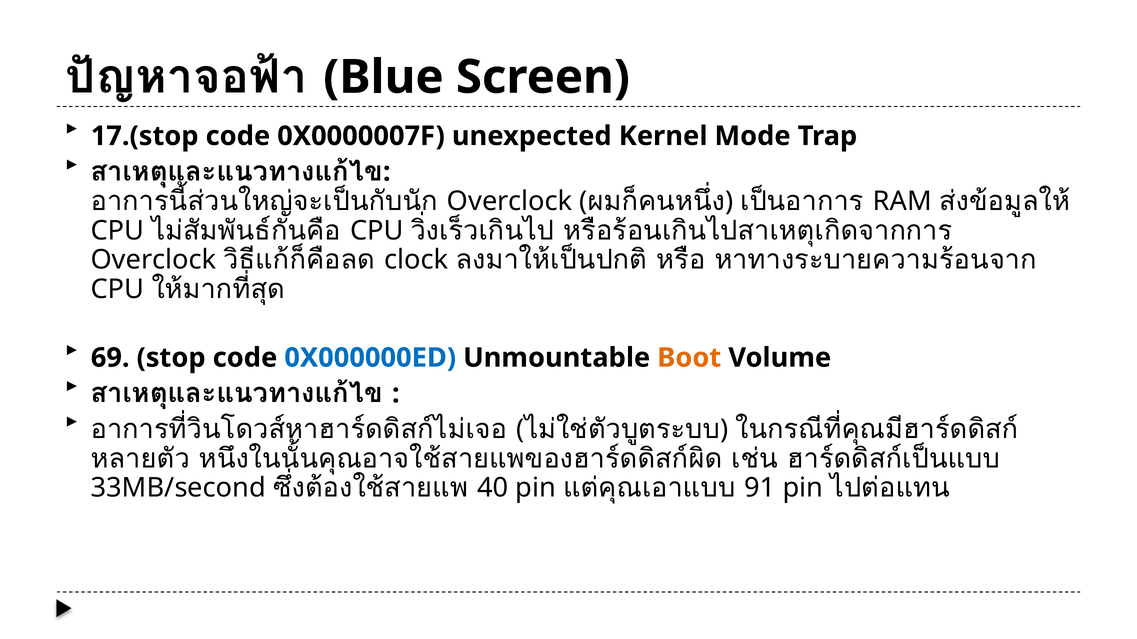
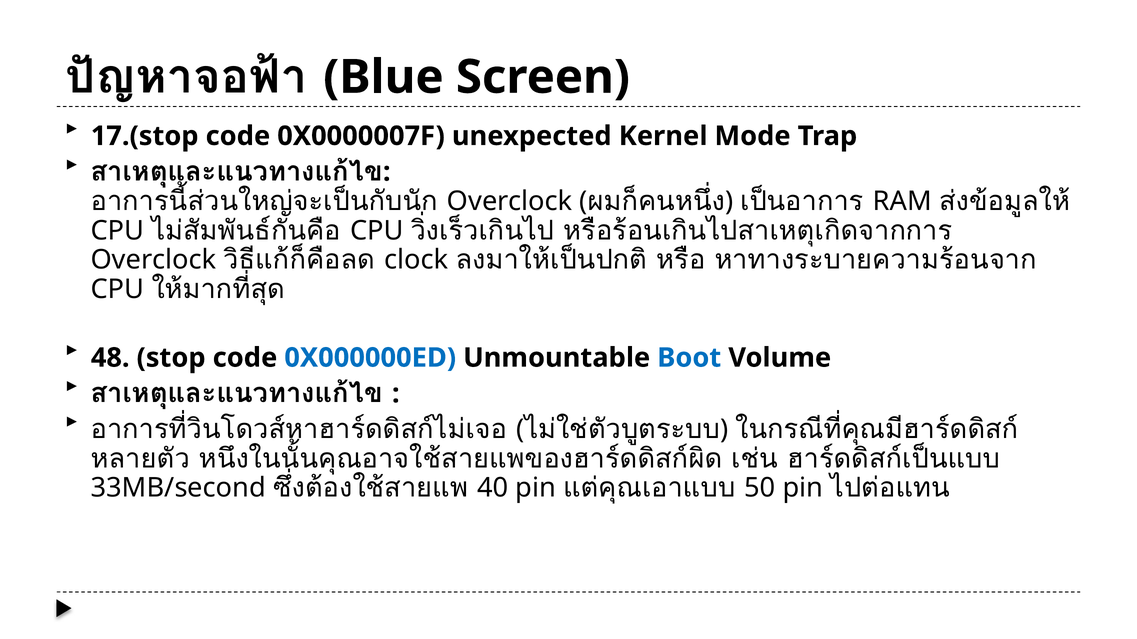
69: 69 -> 48 (110, 358)
Boot colour: orange -> blue (689, 358)
91: 91 -> 50 (760, 488)
